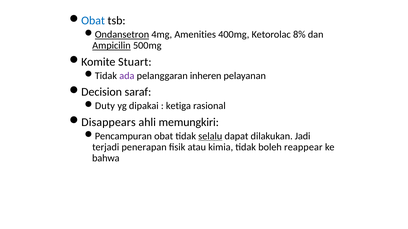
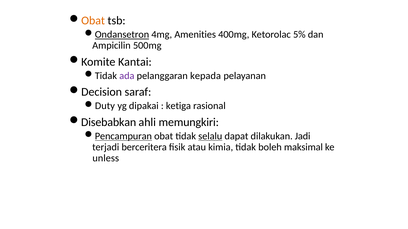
Obat colour: blue -> orange (93, 21)
8%: 8% -> 5% (299, 35)
Ampicilin underline: present -> none (111, 46)
Stuart: Stuart -> Kantai (135, 62)
inheren: inheren -> kepada (206, 76)
Disappears: Disappears -> Disebabkan (109, 122)
Pencampuran underline: none -> present (123, 136)
penerapan: penerapan -> berceritera (144, 147)
reappear: reappear -> maksimal (303, 147)
bahwa: bahwa -> unless (106, 158)
